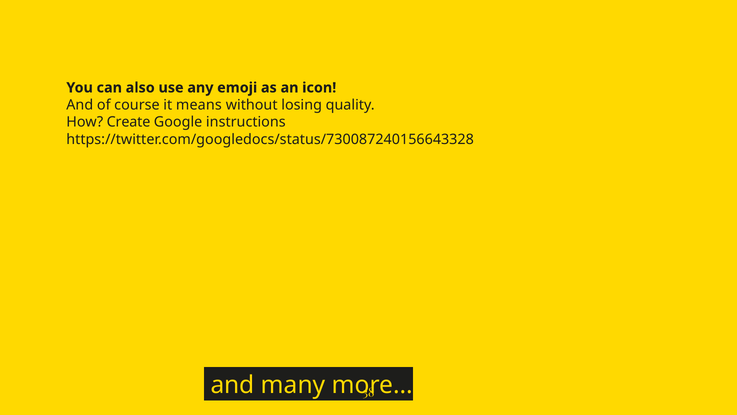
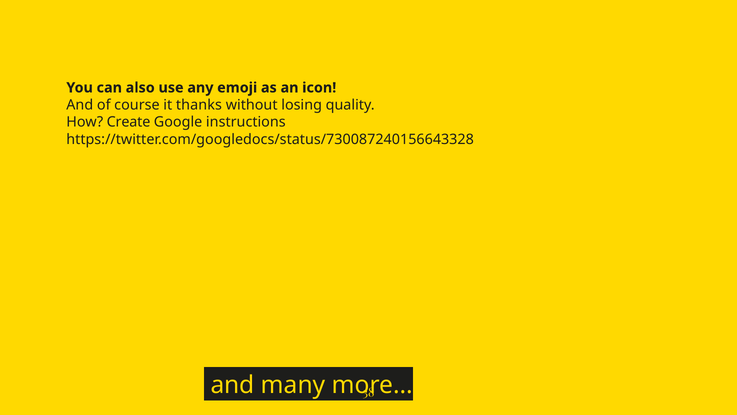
means: means -> thanks (199, 105)
